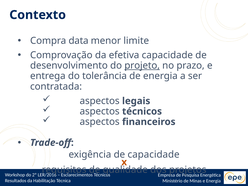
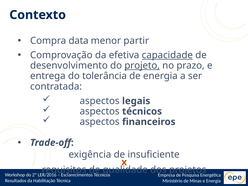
limite: limite -> partir (136, 41)
capacidade underline: none -> present (167, 55)
de capacidade: capacidade -> insuficiente (154, 155)
